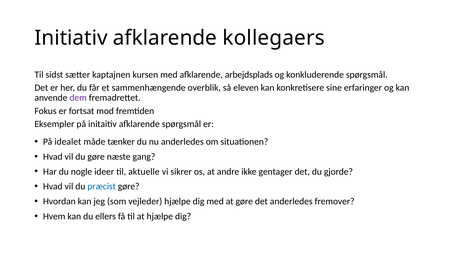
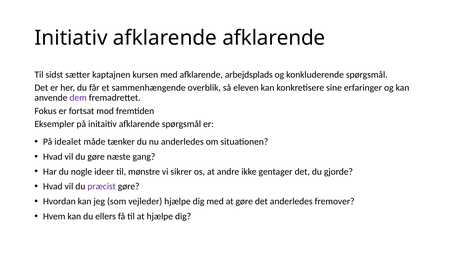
afklarende kollegaers: kollegaers -> afklarende (274, 38)
aktuelle: aktuelle -> mønstre (144, 171)
præcist colour: blue -> purple (102, 186)
